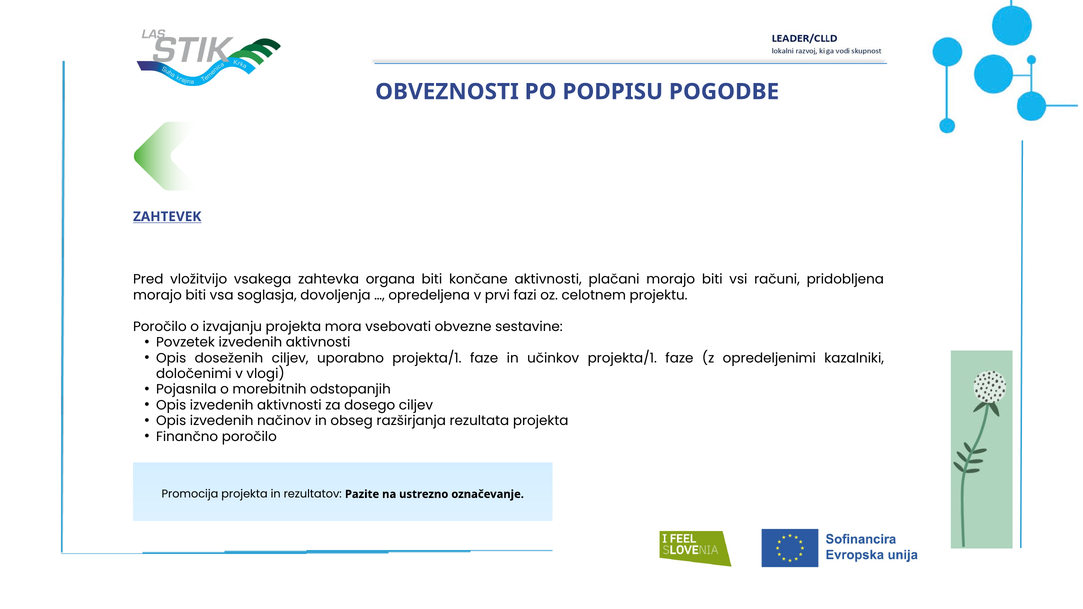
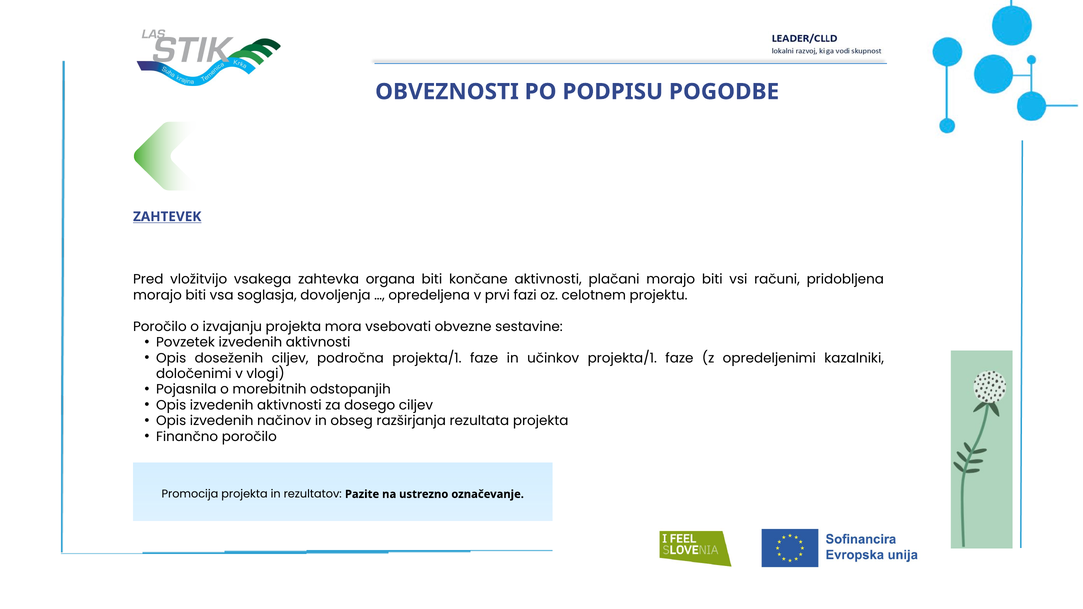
uporabno: uporabno -> področna (350, 358)
